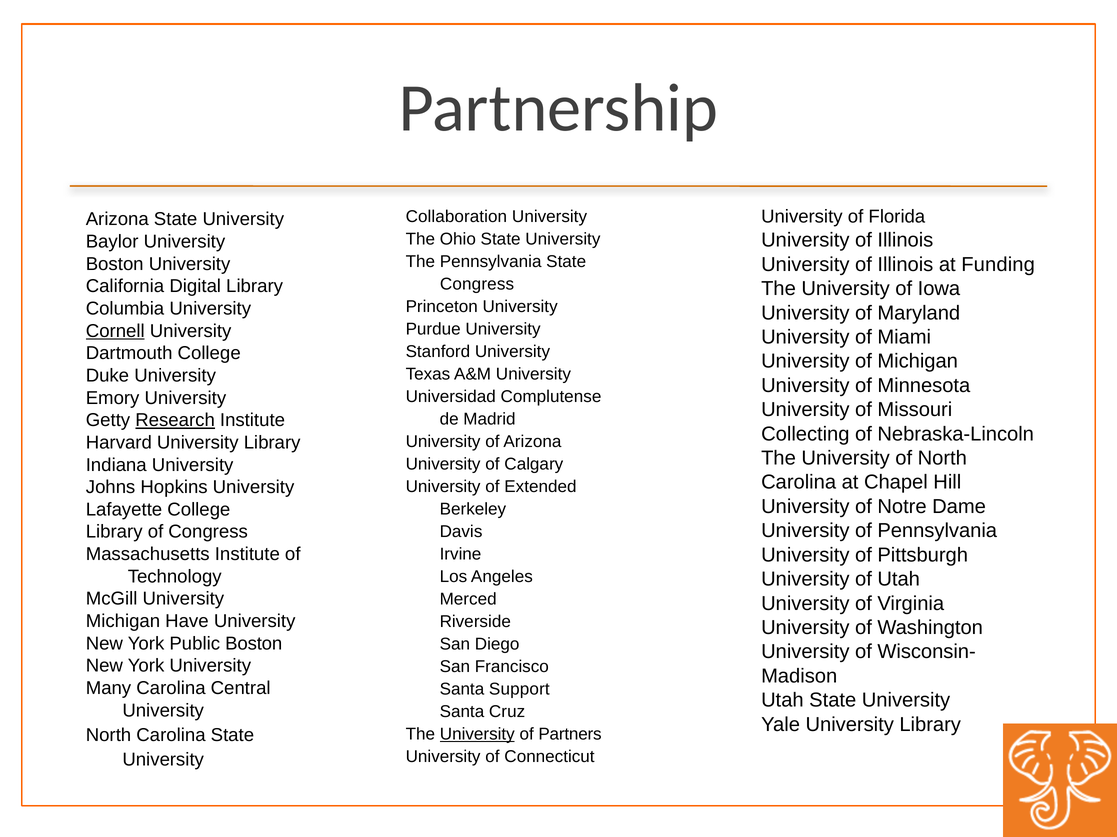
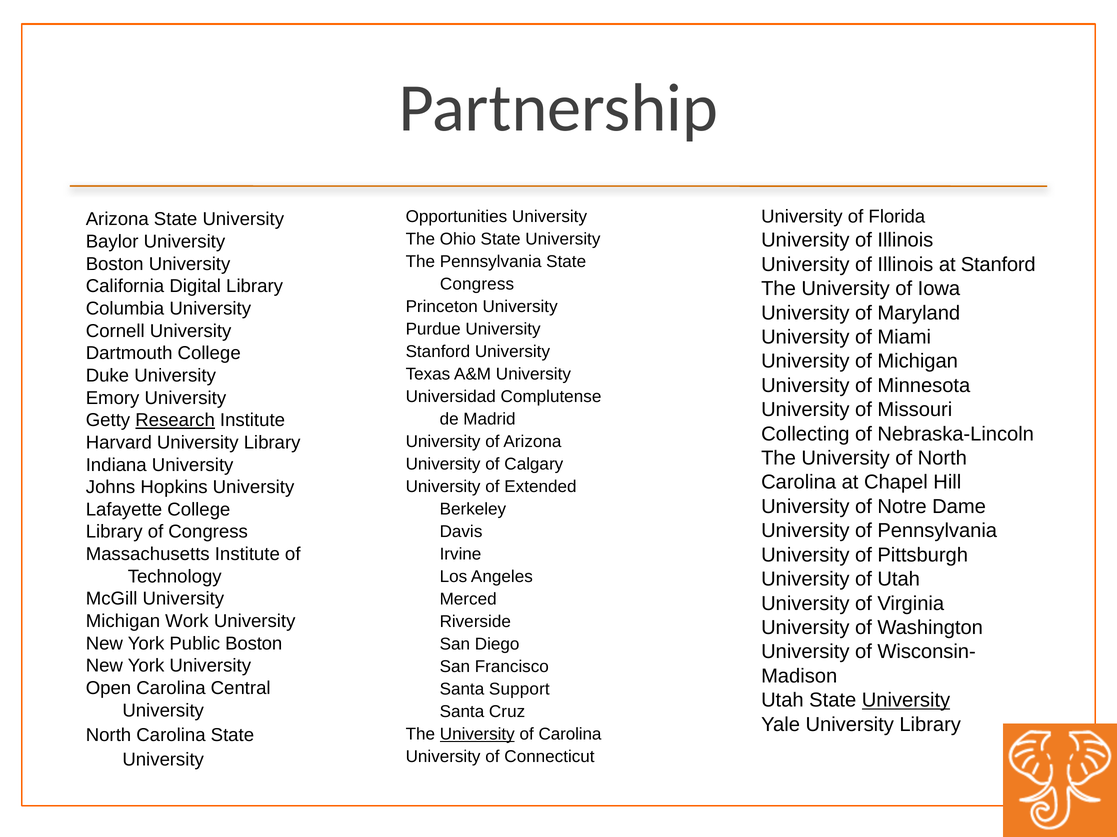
Collaboration: Collaboration -> Opportunities (456, 217)
at Funding: Funding -> Stanford (998, 265)
Cornell underline: present -> none (115, 331)
Have: Have -> Work (187, 622)
Many: Many -> Open (109, 689)
University underline: none -> present (906, 701)
of Partners: Partners -> Carolina (570, 735)
